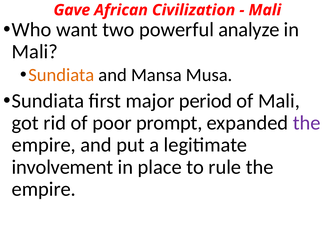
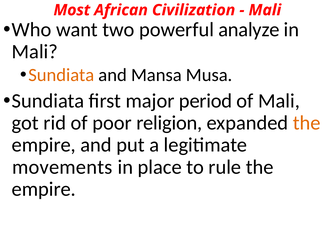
Gave: Gave -> Most (72, 10)
prompt: prompt -> religion (169, 123)
the colour: purple -> orange (307, 123)
involvement: involvement -> movements (62, 167)
